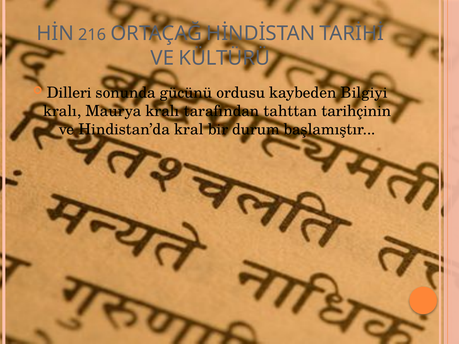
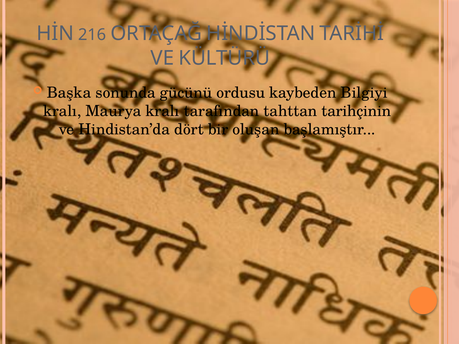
Dilleri: Dilleri -> Başka (69, 93)
kral: kral -> dört (189, 130)
durum: durum -> oluşan (256, 130)
